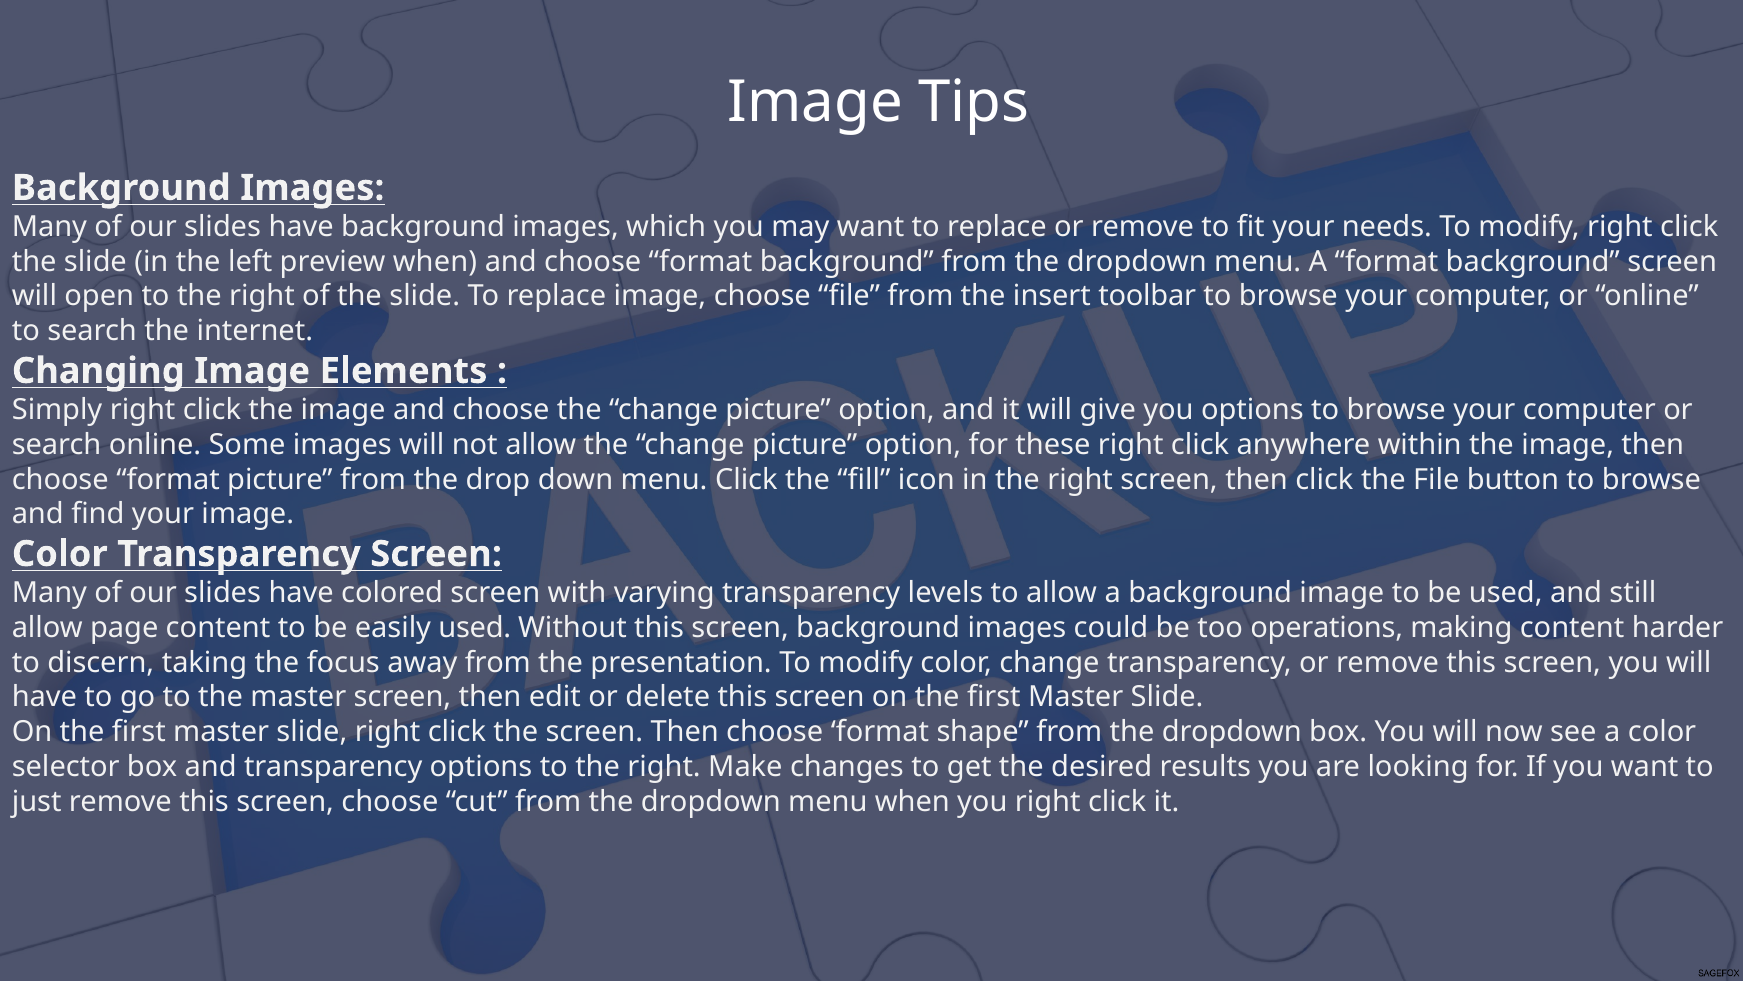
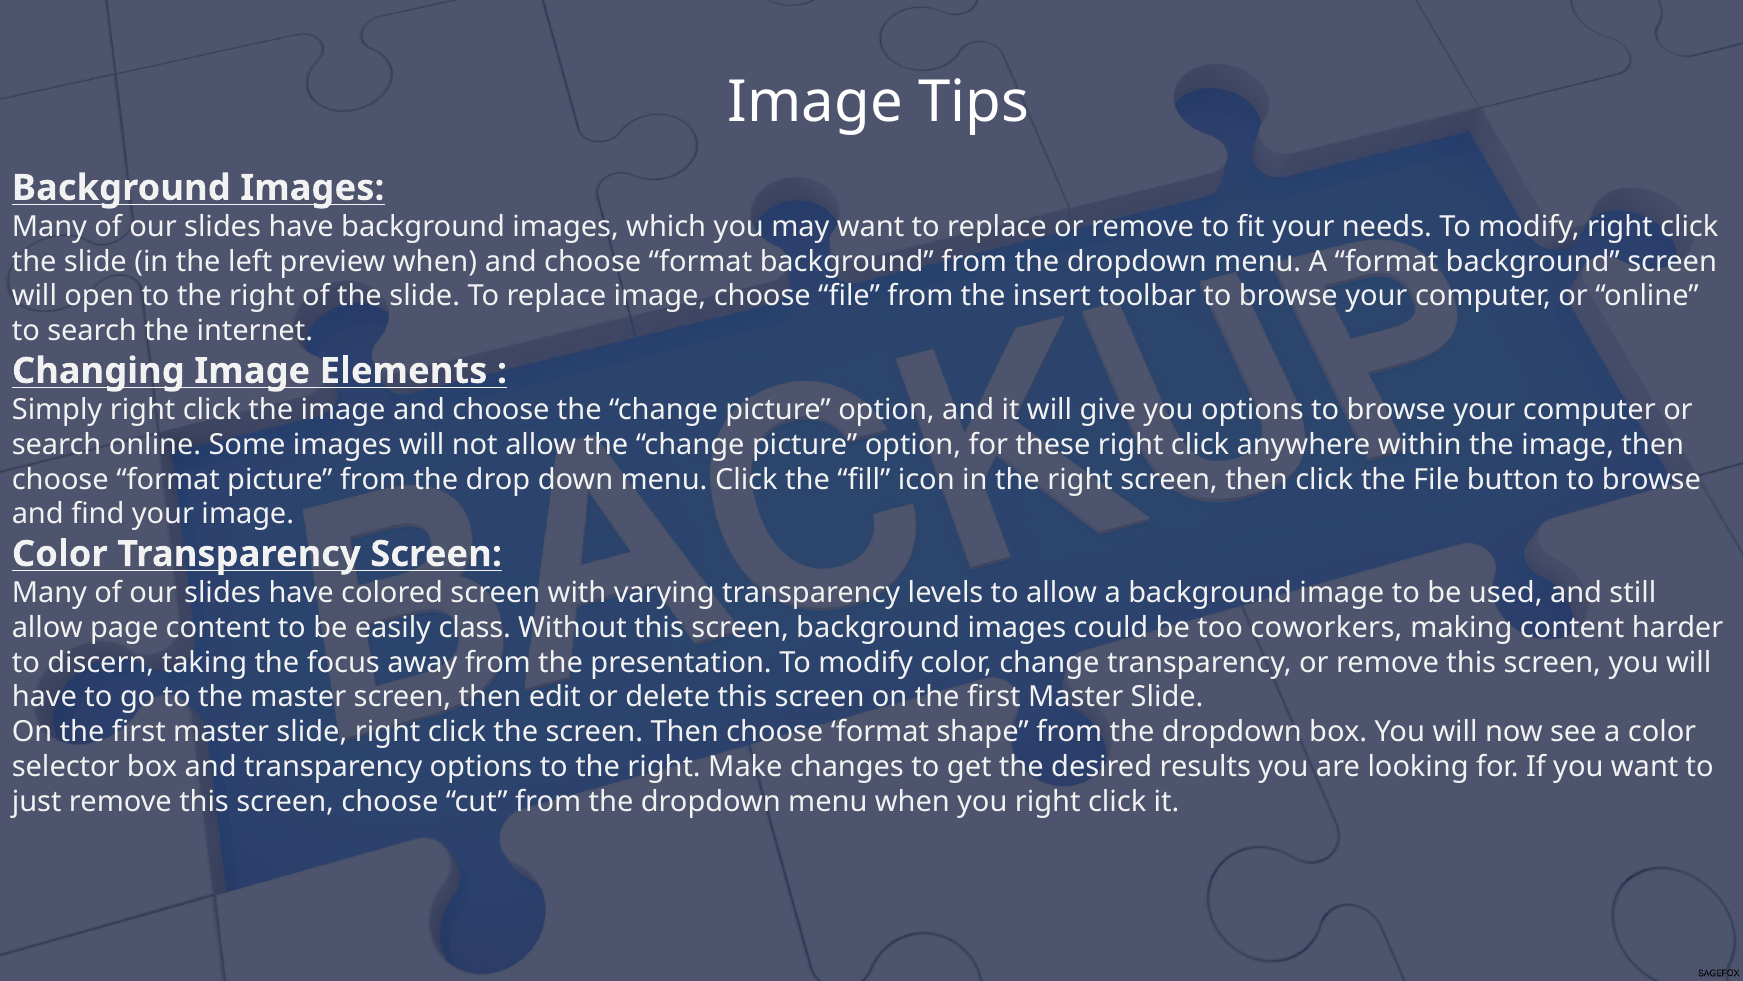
easily used: used -> class (475, 627)
operations: operations -> coworkers (1326, 627)
